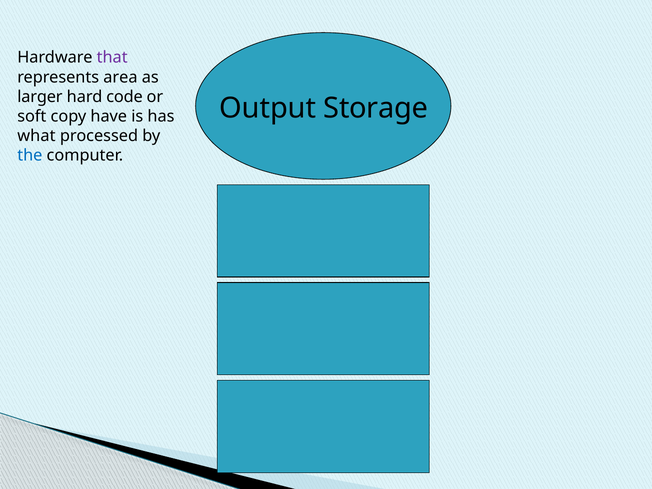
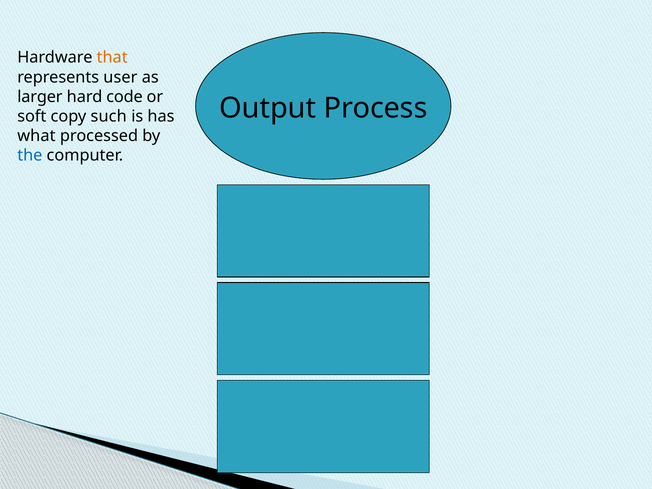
that colour: purple -> orange (112, 58)
area: area -> user (120, 77)
Storage: Storage -> Process (376, 108)
have: have -> such (109, 116)
